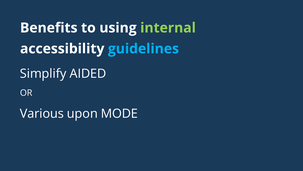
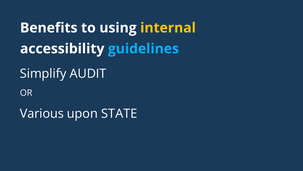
internal colour: light green -> yellow (168, 28)
AIDED: AIDED -> AUDIT (88, 74)
MODE: MODE -> STATE (119, 113)
